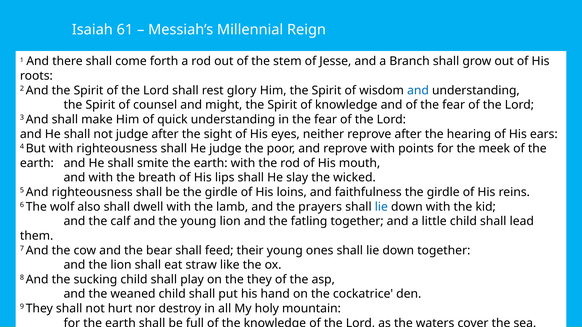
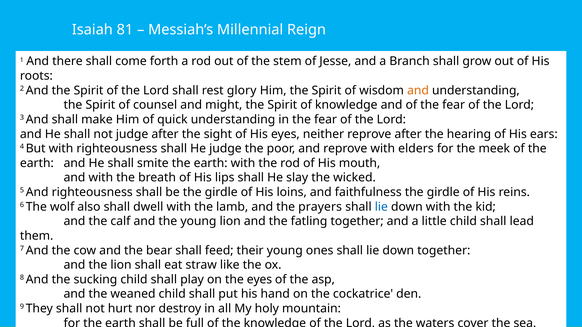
61: 61 -> 81 (125, 30)
and colour: blue -> orange (418, 91)
points: points -> elders (416, 149)
the they: they -> eyes (259, 280)
